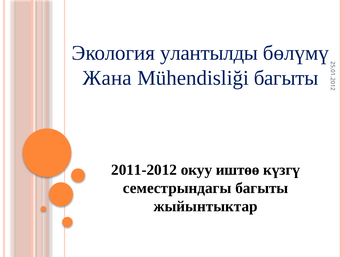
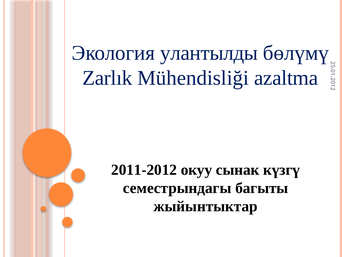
Жана: Жана -> Zarlık (107, 78)
Mühendisliği багыты: багыты -> azaltma (286, 78)
иштөө: иштөө -> сынак (238, 170)
